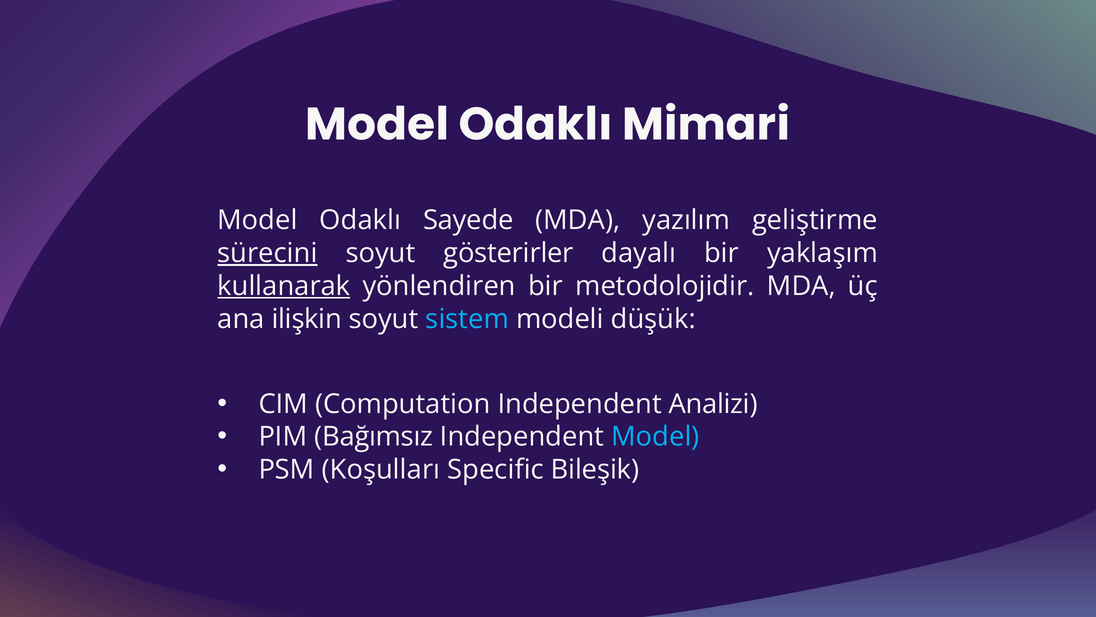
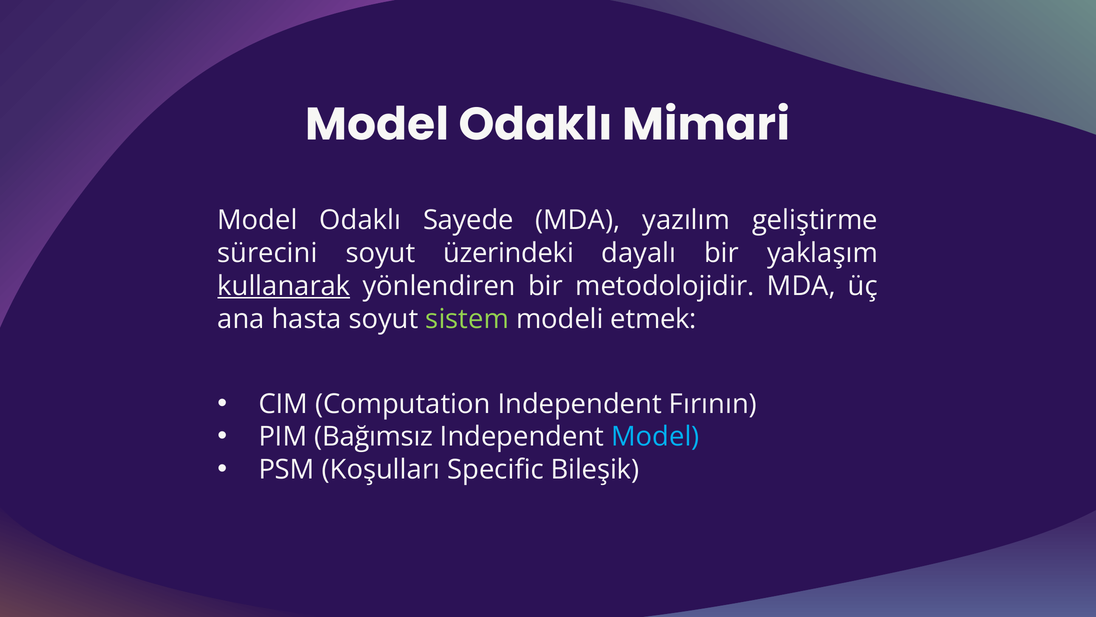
sürecini underline: present -> none (267, 253)
gösterirler: gösterirler -> üzerindeki (509, 253)
ilişkin: ilişkin -> hasta (307, 319)
sistem colour: light blue -> light green (467, 319)
düşük: düşük -> etmek (653, 319)
Analizi: Analizi -> Fırının (713, 404)
